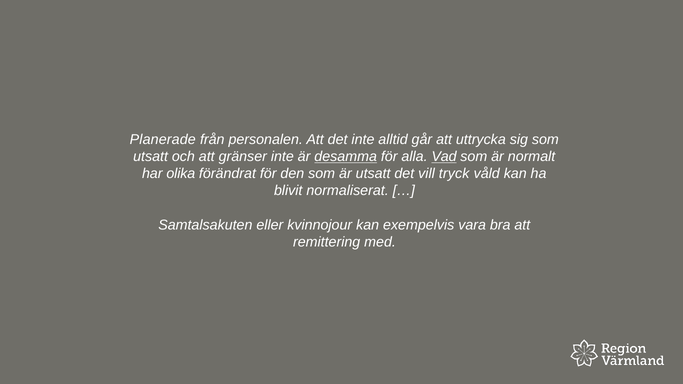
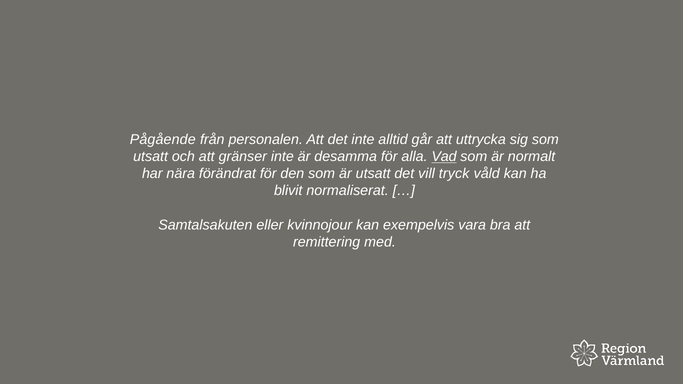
Planerade: Planerade -> Pågående (163, 140)
desamma underline: present -> none (346, 157)
olika: olika -> nära (181, 174)
